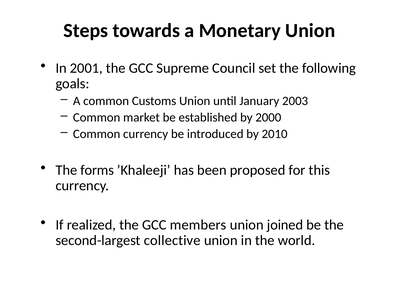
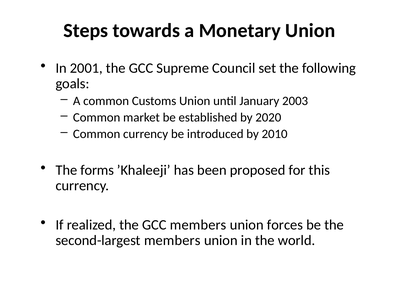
2000: 2000 -> 2020 (268, 118)
joined: joined -> forces (285, 225)
second-largest collective: collective -> members (172, 241)
